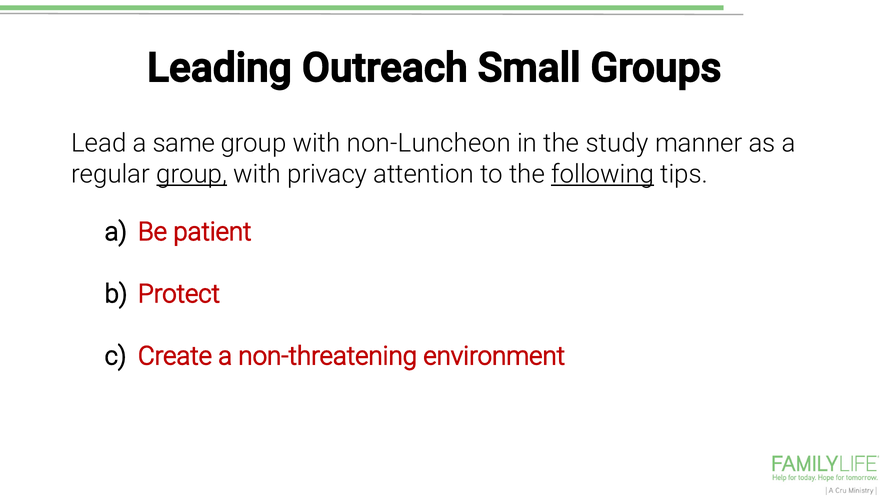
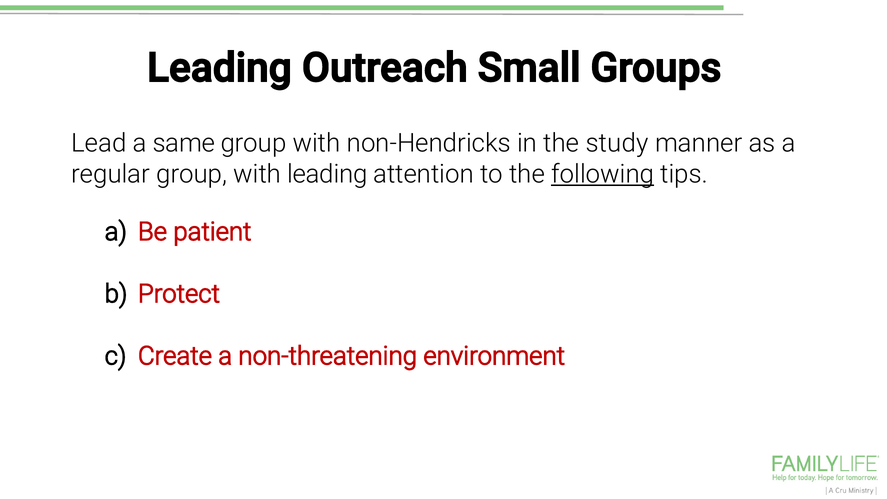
non-Luncheon: non-Luncheon -> non-Hendricks (429, 143)
group underline: present -> none (192, 174)
with privacy: privacy -> leading (327, 174)
